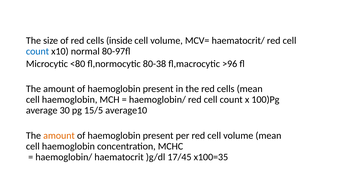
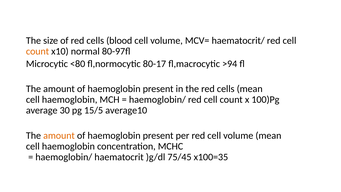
inside: inside -> blood (119, 41)
count colour: blue -> orange (38, 51)
80-38: 80-38 -> 80-17 (155, 64)
>96: >96 -> >94 (230, 64)
17/45: 17/45 -> 75/45 (179, 157)
